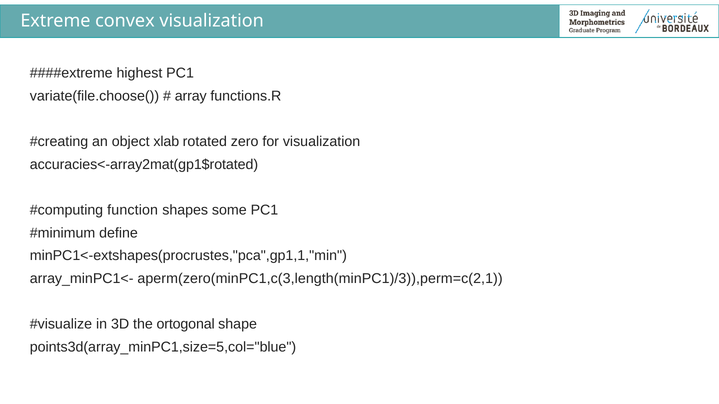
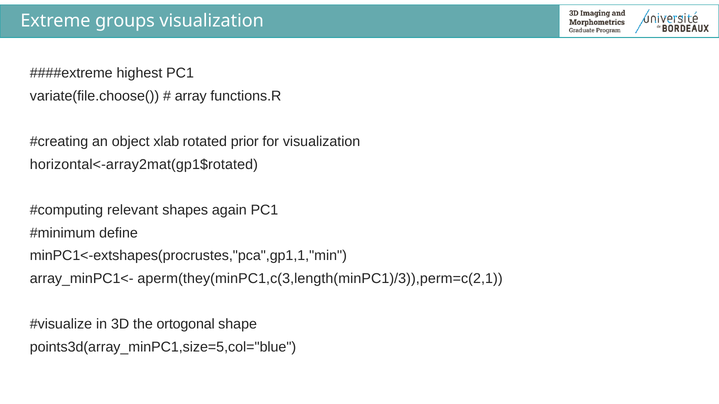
convex: convex -> groups (125, 21)
zero: zero -> prior (245, 142)
accuracies<-array2mat(gp1$rotated: accuracies<-array2mat(gp1$rotated -> horizontal<-array2mat(gp1$rotated (144, 165)
function: function -> relevant (133, 210)
some: some -> again (229, 210)
aperm(zero(minPC1,c(3,length(minPC1)/3)),perm=c(2,1: aperm(zero(minPC1,c(3,length(minPC1)/3)),perm=c(2,1 -> aperm(they(minPC1,c(3,length(minPC1)/3)),perm=c(2,1 (320, 279)
